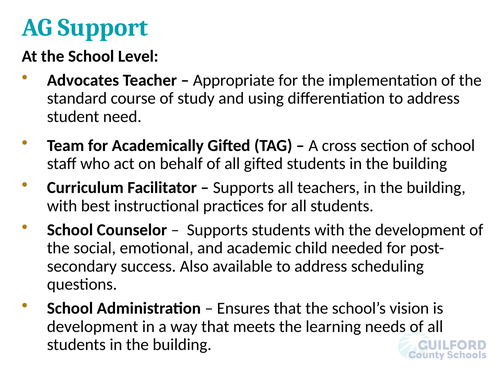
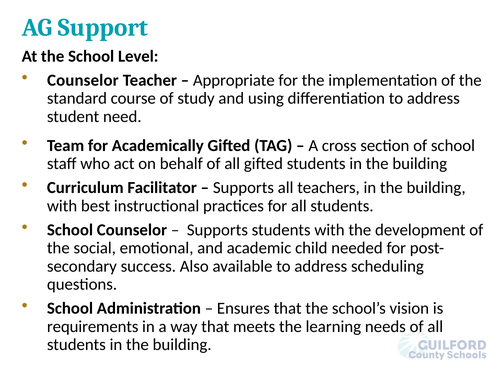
Advocates: Advocates -> Counselor (83, 80)
development: development -> requirements (93, 326)
